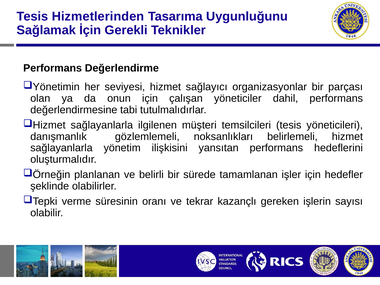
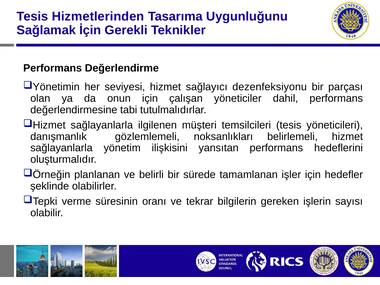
organizasyonlar: organizasyonlar -> dezenfeksiyonu (270, 87)
kazançlı: kazançlı -> bilgilerin (237, 202)
